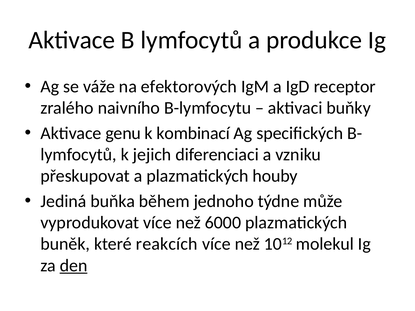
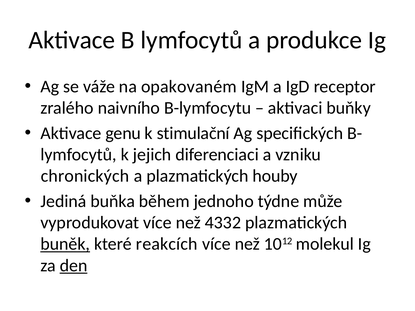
efektorových: efektorových -> opakovaném (189, 87)
kombinací: kombinací -> stimulační (193, 133)
přeskupovat: přeskupovat -> chronických (85, 176)
6000: 6000 -> 4332 (223, 223)
buněk underline: none -> present (65, 244)
